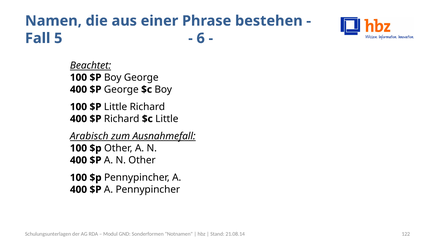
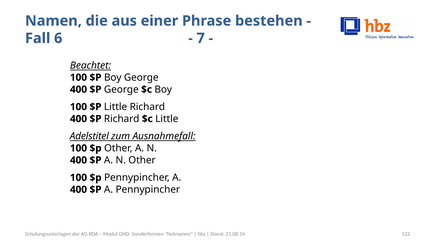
5: 5 -> 6 (58, 38)
6: 6 -> 7 (201, 38)
Arabisch: Arabisch -> Adelstitel (89, 136)
